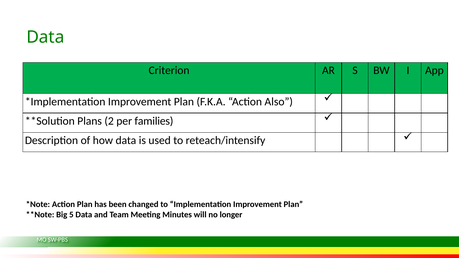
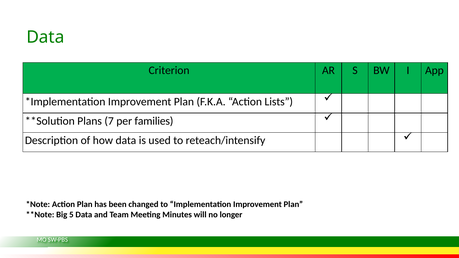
Also: Also -> Lists (279, 102)
2: 2 -> 7 (109, 121)
